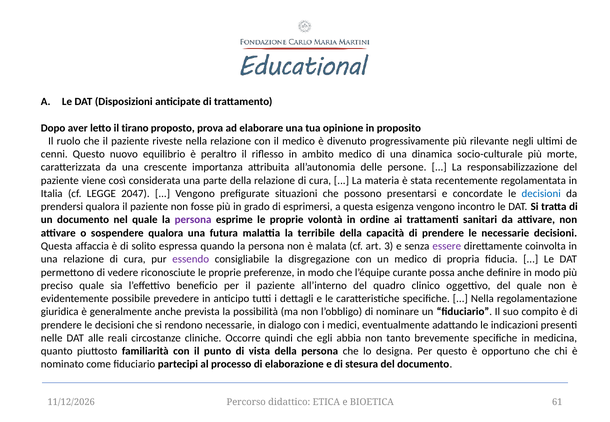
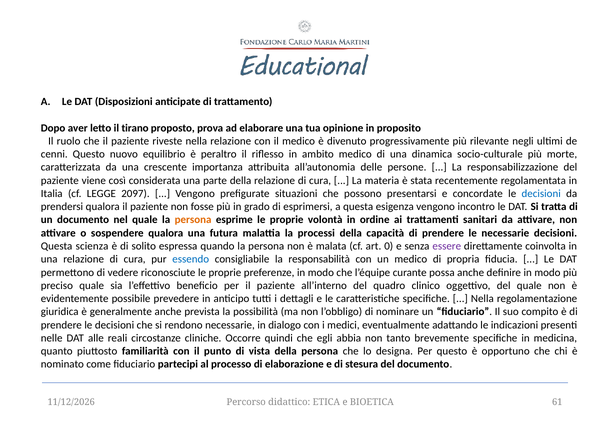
2047: 2047 -> 2097 (135, 194)
persona colour: purple -> orange (193, 220)
terribile: terribile -> processi (316, 233)
affaccia: affaccia -> scienza (92, 246)
3: 3 -> 0 (389, 246)
essendo colour: purple -> blue (191, 259)
disgregazione: disgregazione -> responsabilità (319, 259)
